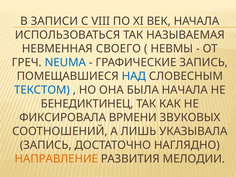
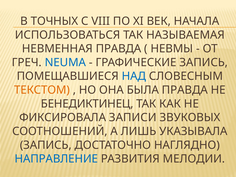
ЗАПИСИ: ЗАПИСИ -> ТОЧНЫХ (54, 21)
НЕВМЕННАЯ СВОЕГО: СВОЕГО -> ПРАВДА (119, 49)
ТЕКСТОМ colour: blue -> orange (42, 90)
БЫЛА НАЧАЛА: НАЧАЛА -> ПРАВДА (185, 90)
ВРМЕНИ: ВРМЕНИ -> ЗАПИСИ (133, 118)
НАПРАВЛЕНИЕ colour: orange -> blue (56, 159)
